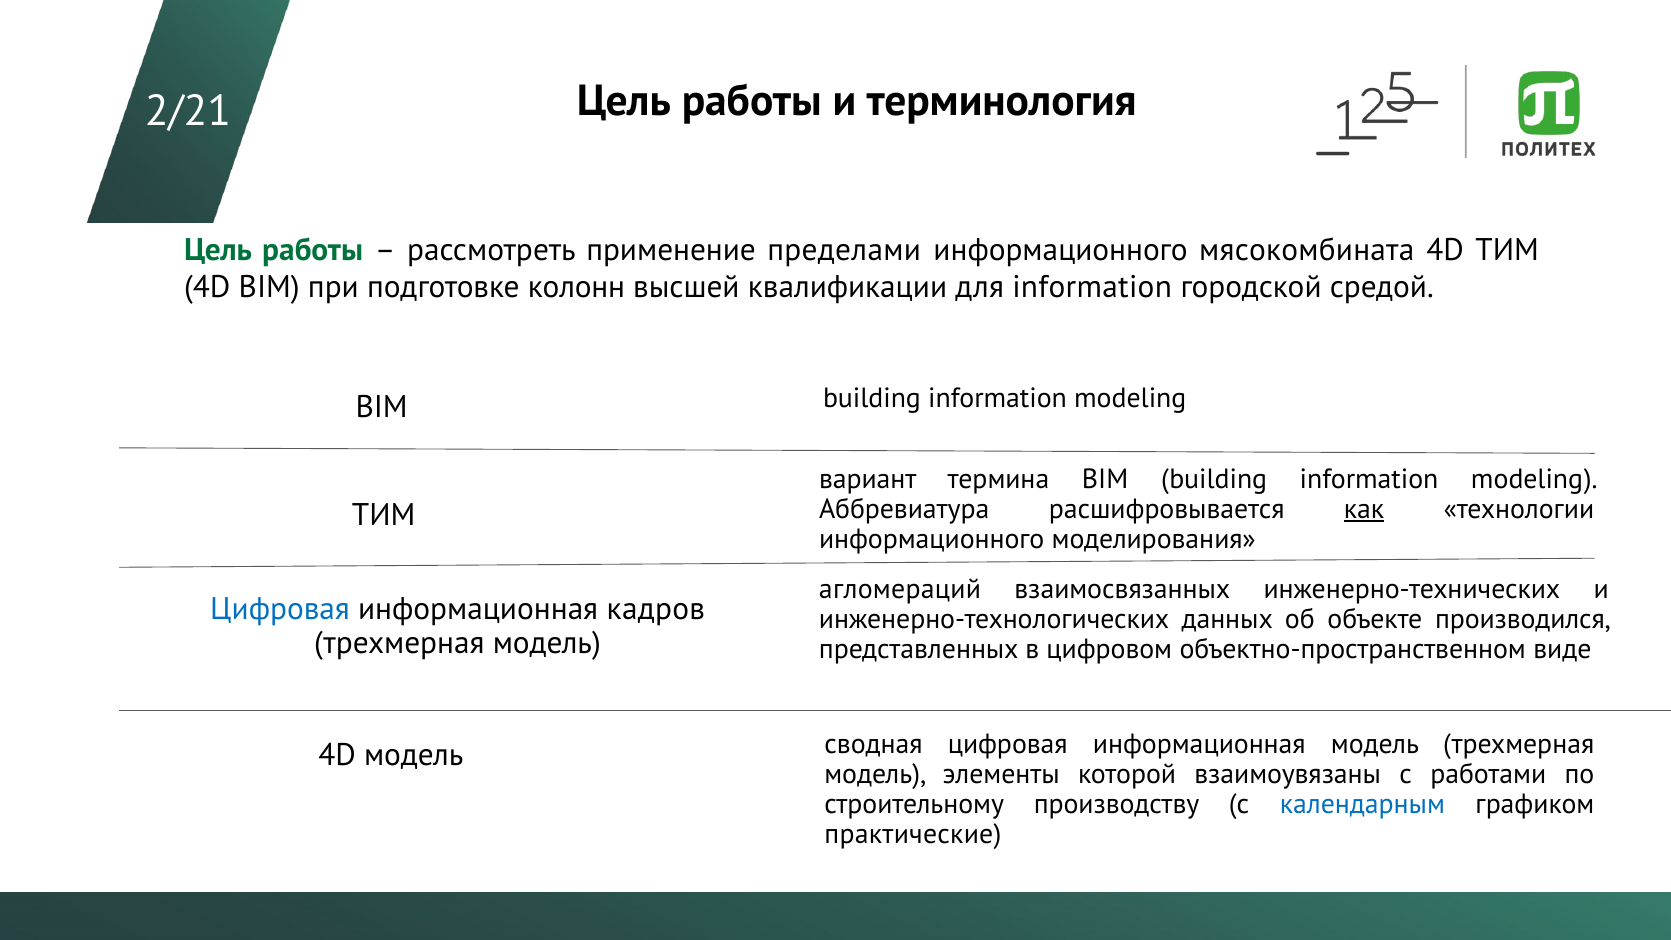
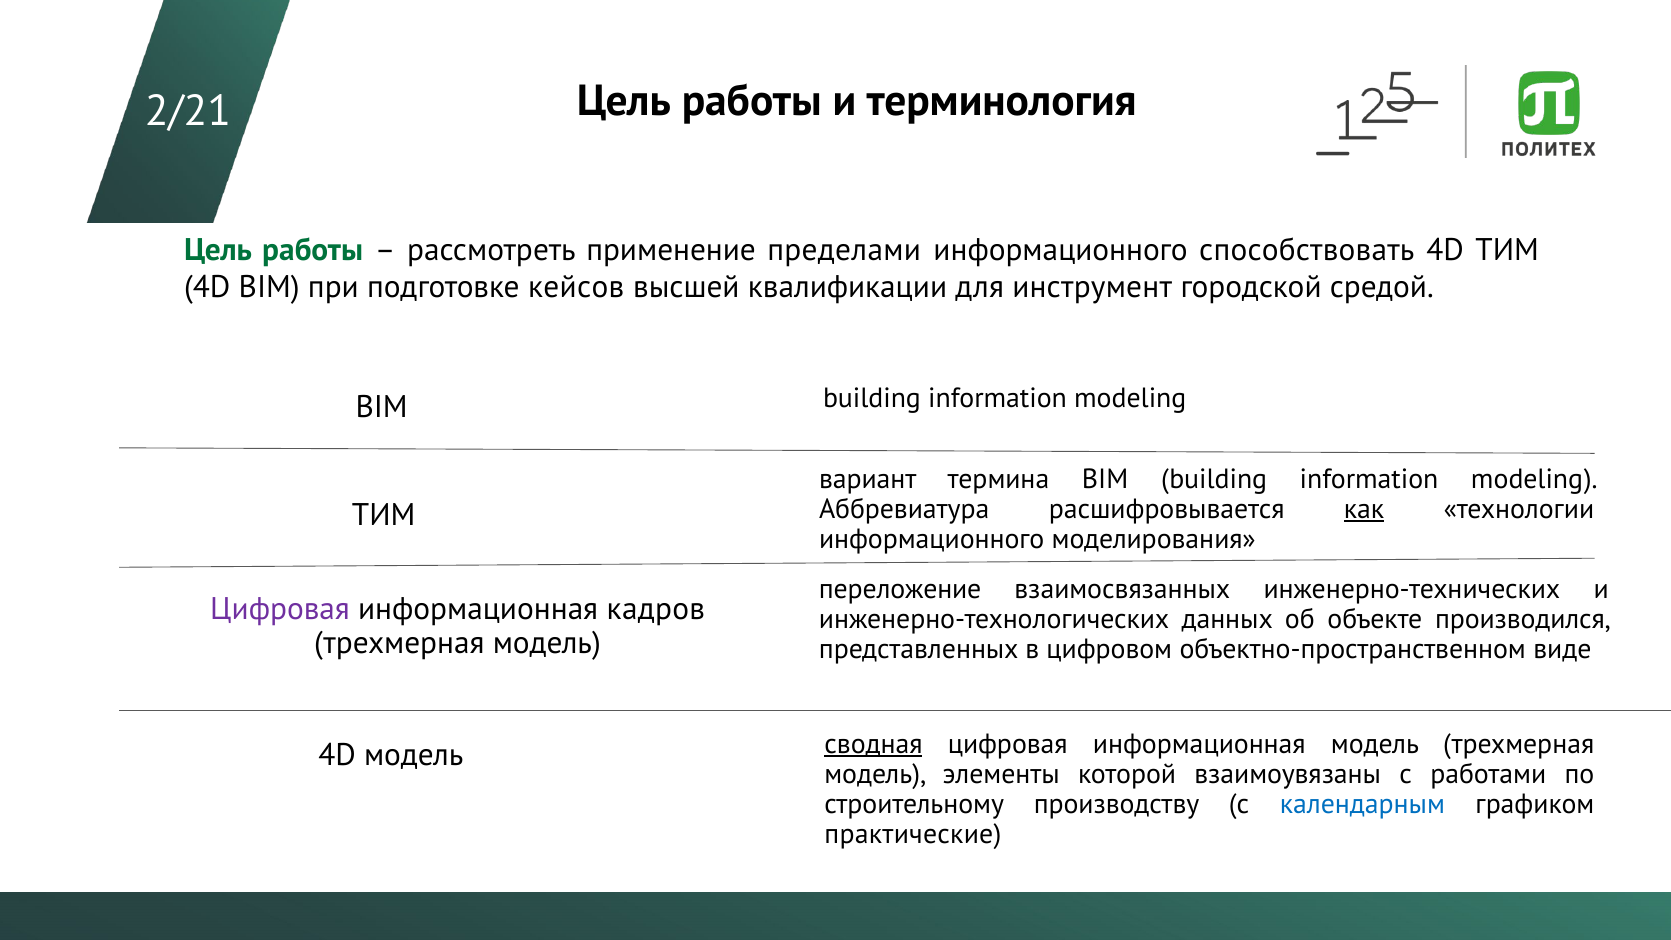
мясокомбината: мясокомбината -> способствовать (1307, 250)
колонн: колонн -> кейсов (576, 287)
для information: information -> инструмент (1092, 287)
агломераций: агломераций -> переложение (900, 590)
Цифровая colour: blue -> purple (280, 609)
сводная underline: none -> present (873, 744)
